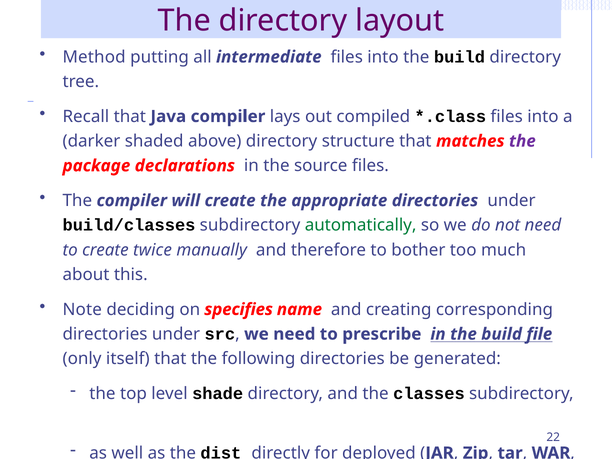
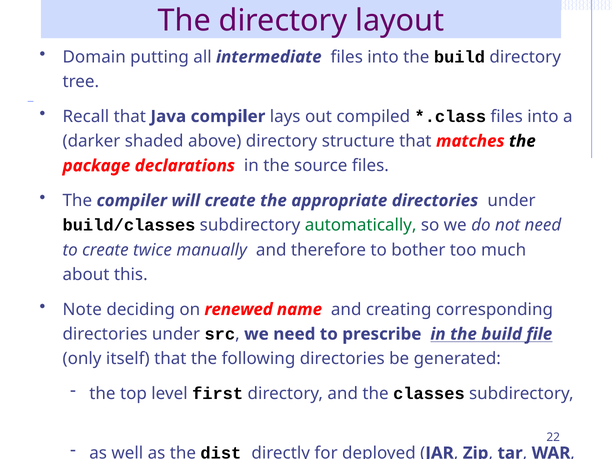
Method: Method -> Domain (94, 57)
the colour: purple -> black (522, 141)
specifies: specifies -> renewed (239, 309)
shade: shade -> first (218, 394)
